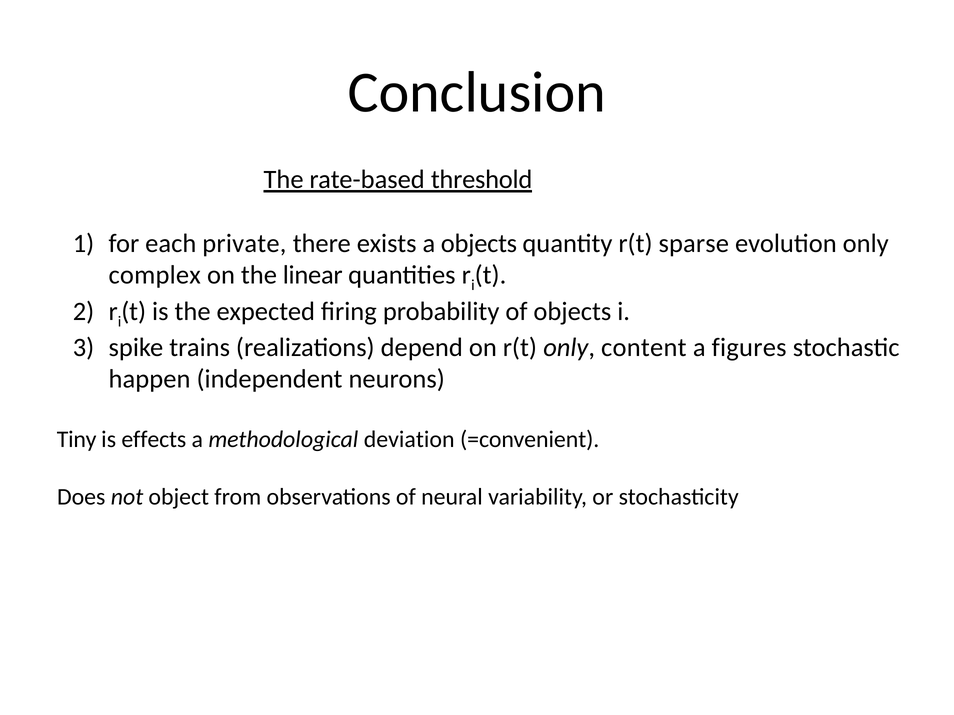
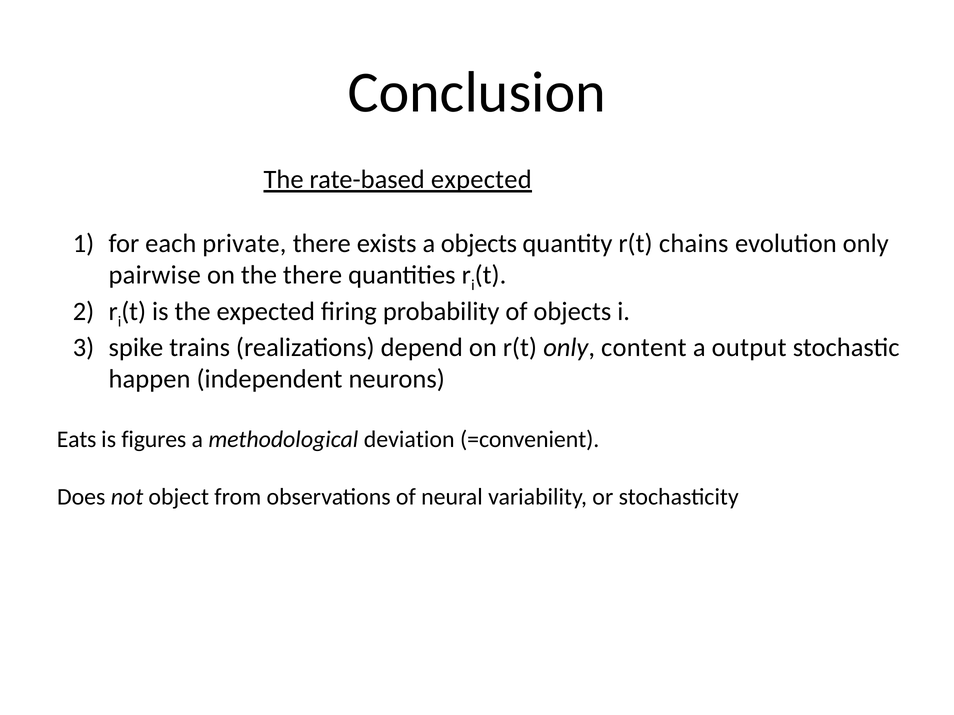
rate-based threshold: threshold -> expected (481, 180)
sparse: sparse -> chains (694, 243)
complex: complex -> pairwise (155, 275)
the linear: linear -> there (313, 275)
figures: figures -> output (749, 348)
Tiny: Tiny -> Eats (77, 440)
effects: effects -> figures (154, 440)
